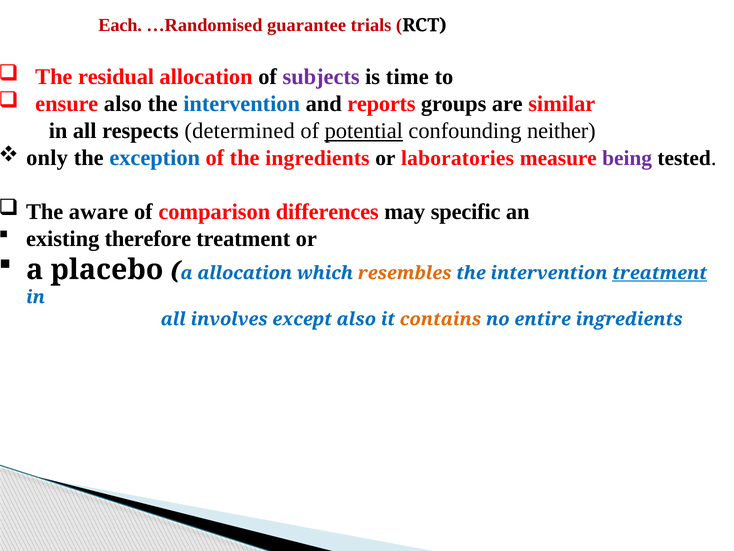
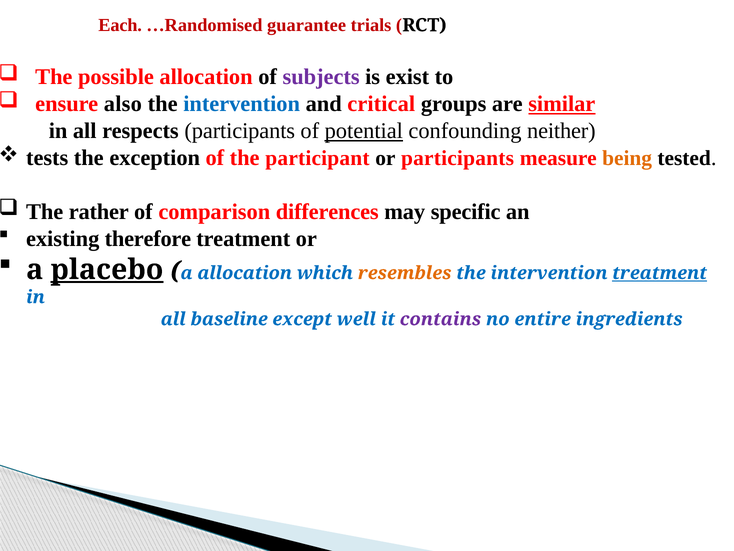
residual: residual -> possible (116, 77)
time: time -> exist (407, 77)
reports: reports -> critical (381, 104)
similar underline: none -> present (562, 104)
respects determined: determined -> participants (240, 131)
only: only -> tests (47, 158)
exception colour: blue -> black (155, 158)
the ingredients: ingredients -> participant (317, 158)
or laboratories: laboratories -> participants (458, 158)
being colour: purple -> orange (627, 158)
aware: aware -> rather (99, 212)
placebo underline: none -> present (107, 269)
involves: involves -> baseline (229, 319)
except also: also -> well (356, 319)
contains colour: orange -> purple (440, 319)
